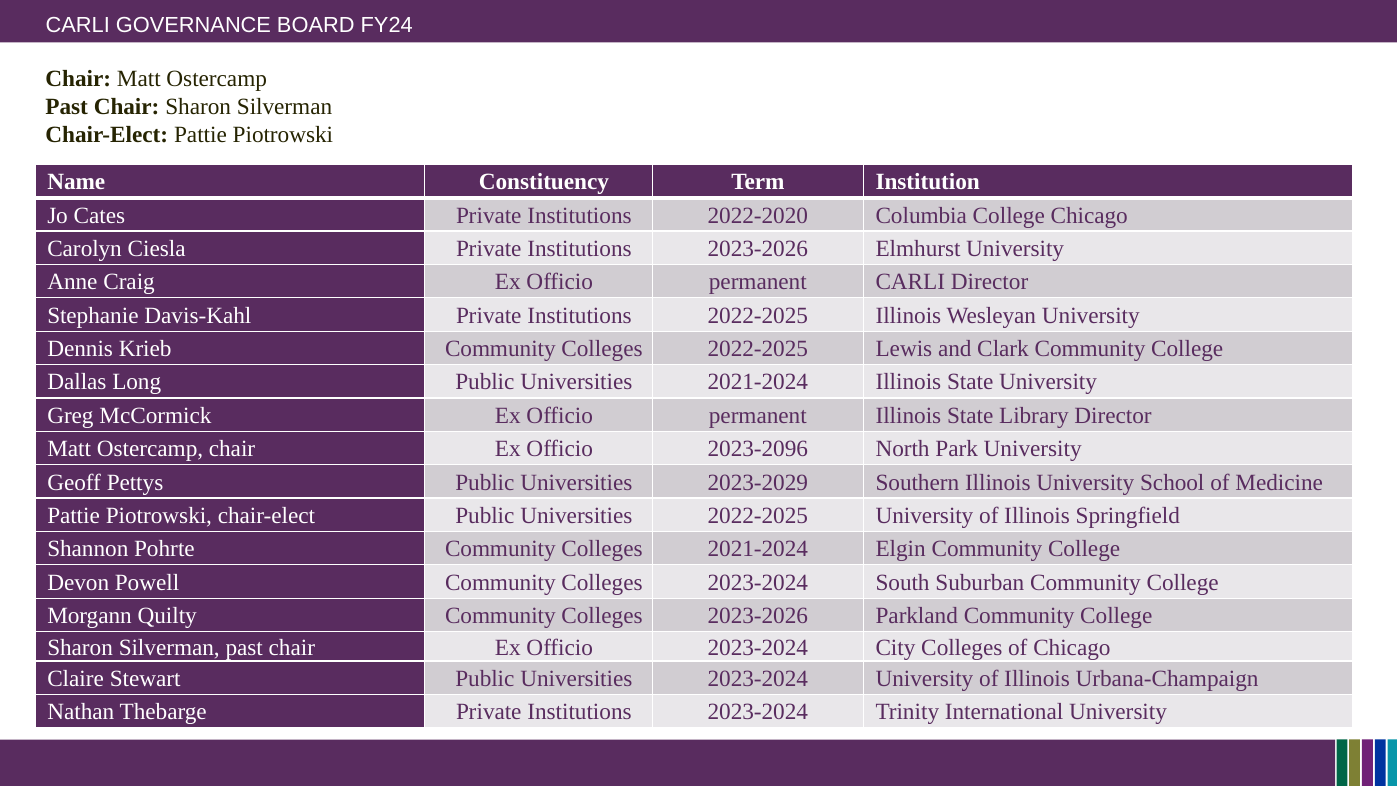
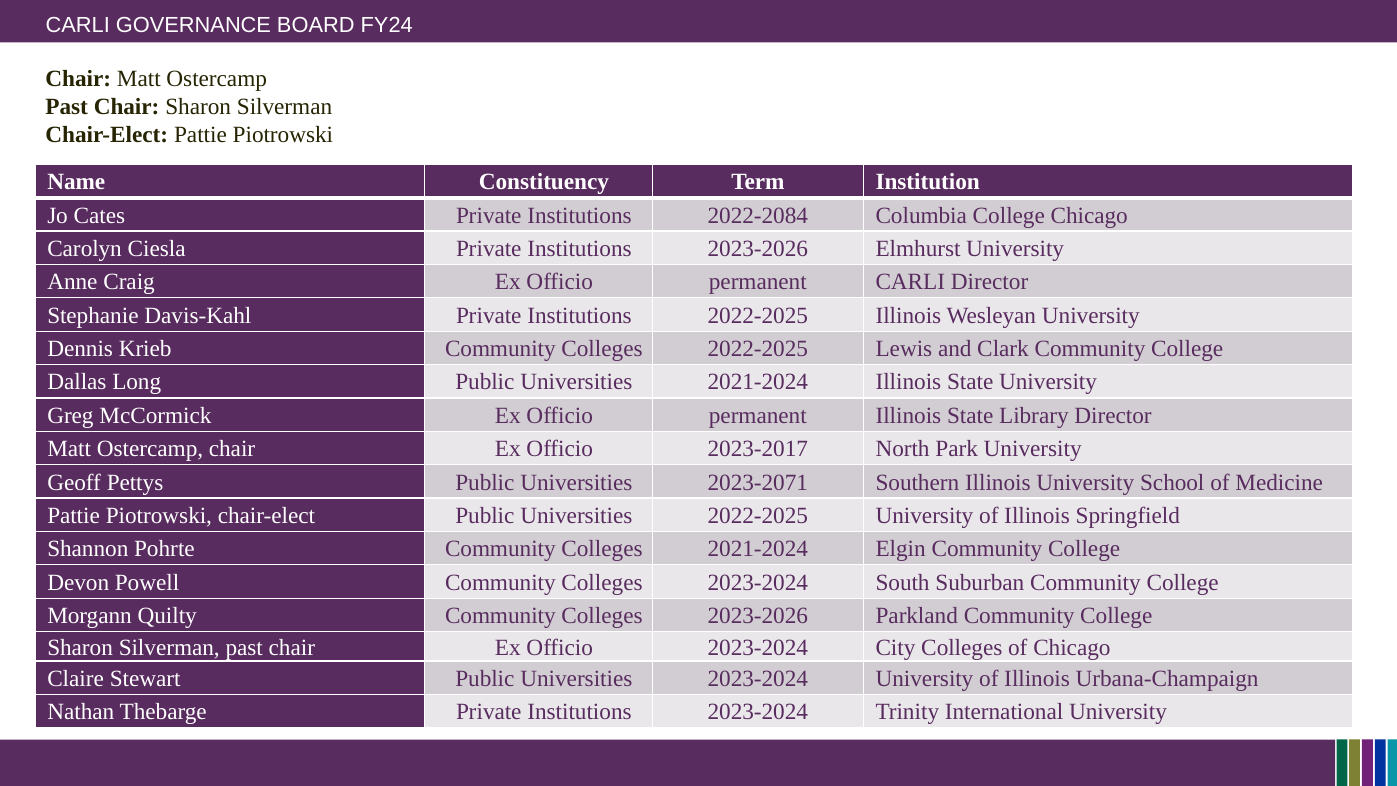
2022-2020: 2022-2020 -> 2022-2084 (758, 215)
2023-2096: 2023-2096 -> 2023-2017 (758, 449)
2023-2029: 2023-2029 -> 2023-2071 (758, 482)
